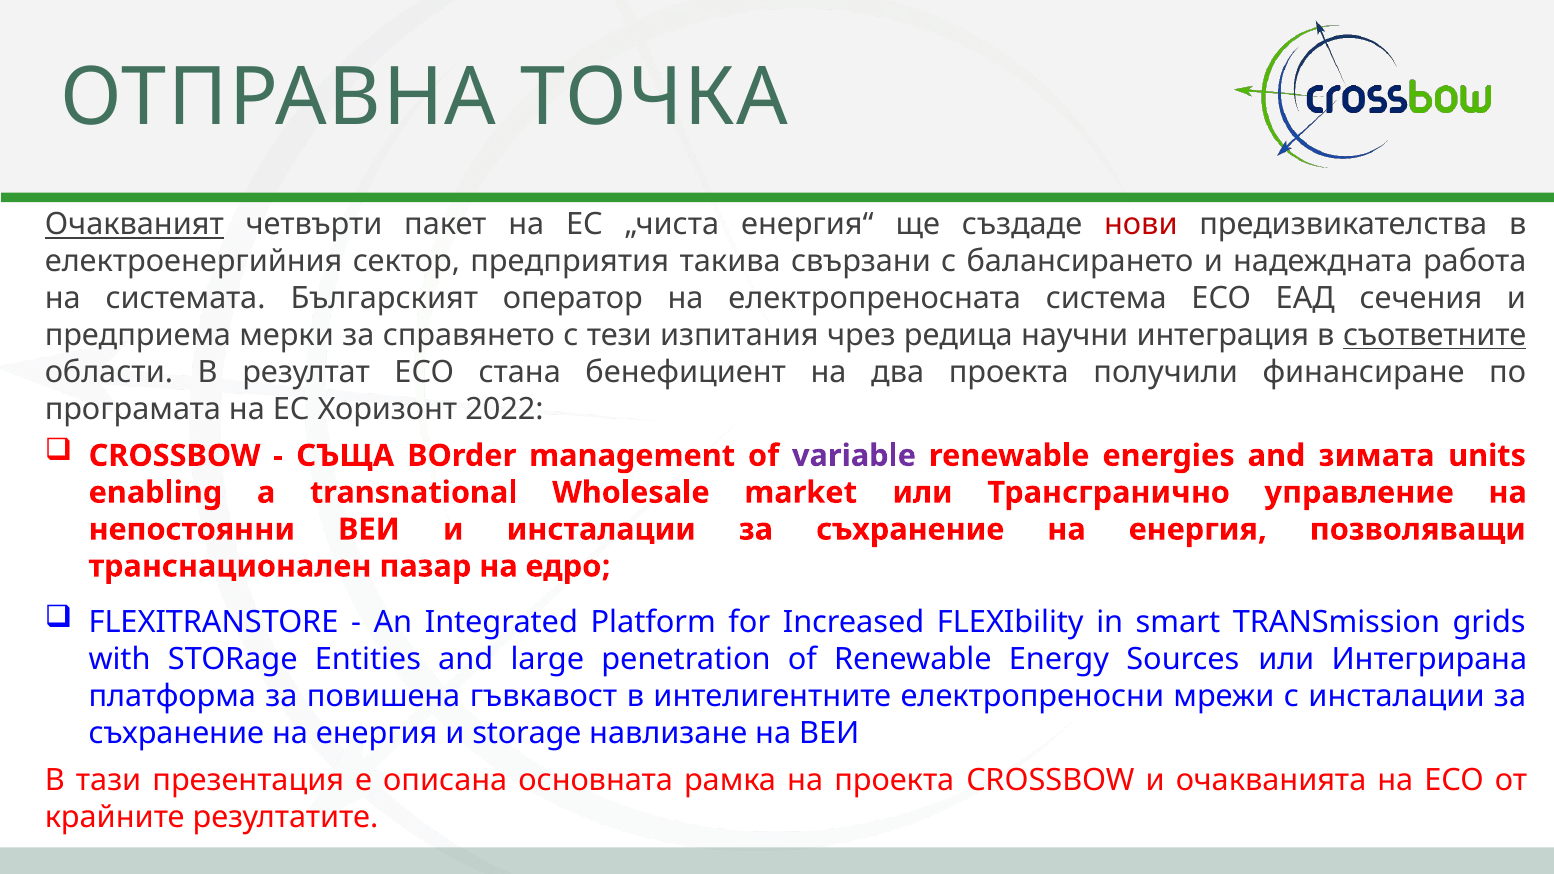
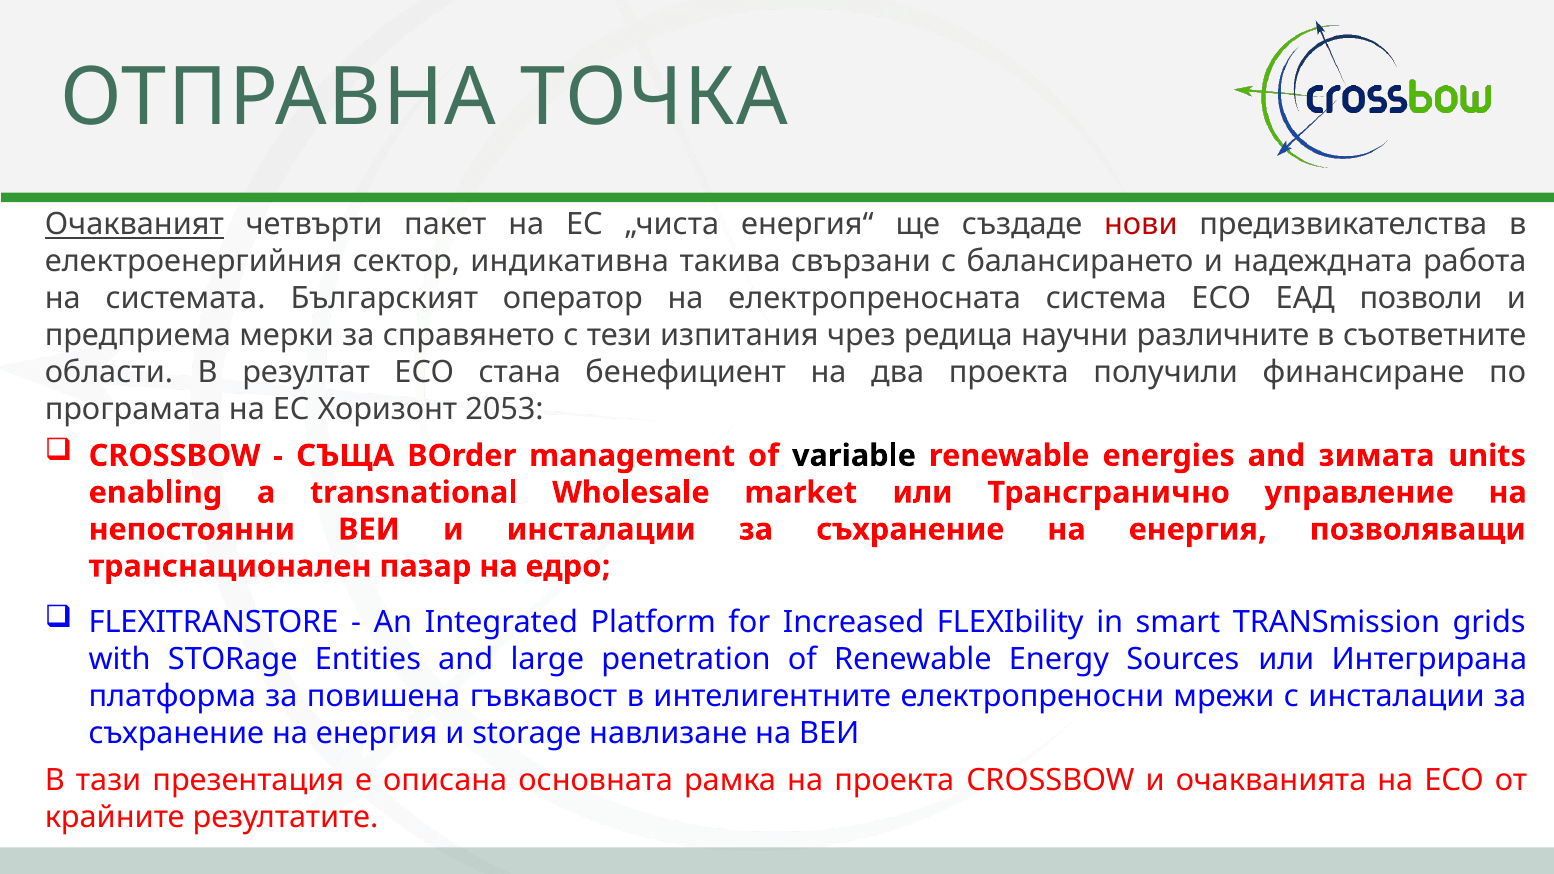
предприятия: предприятия -> индикативна (570, 262)
сечения: сечения -> позволи (1421, 299)
интеграция: интеграция -> различните (1223, 335)
съответните underline: present -> none (1435, 335)
2022: 2022 -> 2053 (504, 409)
variable colour: purple -> black (854, 456)
